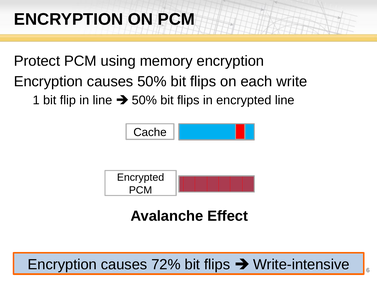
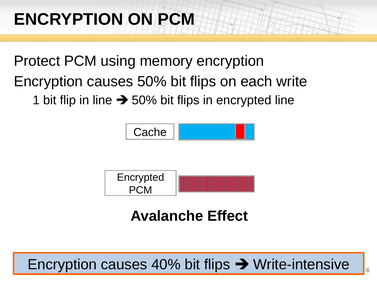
72%: 72% -> 40% (166, 264)
